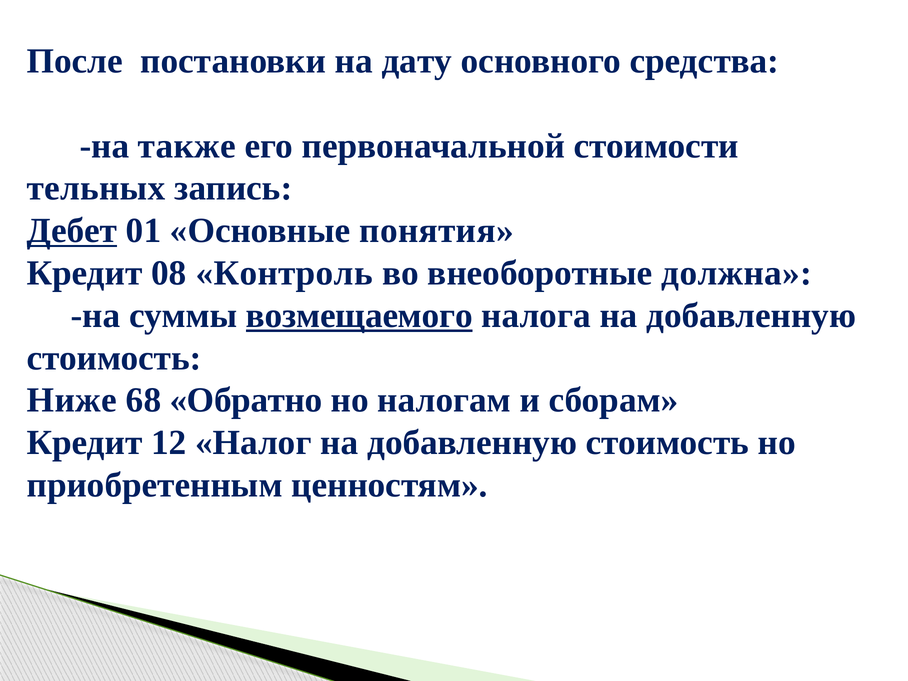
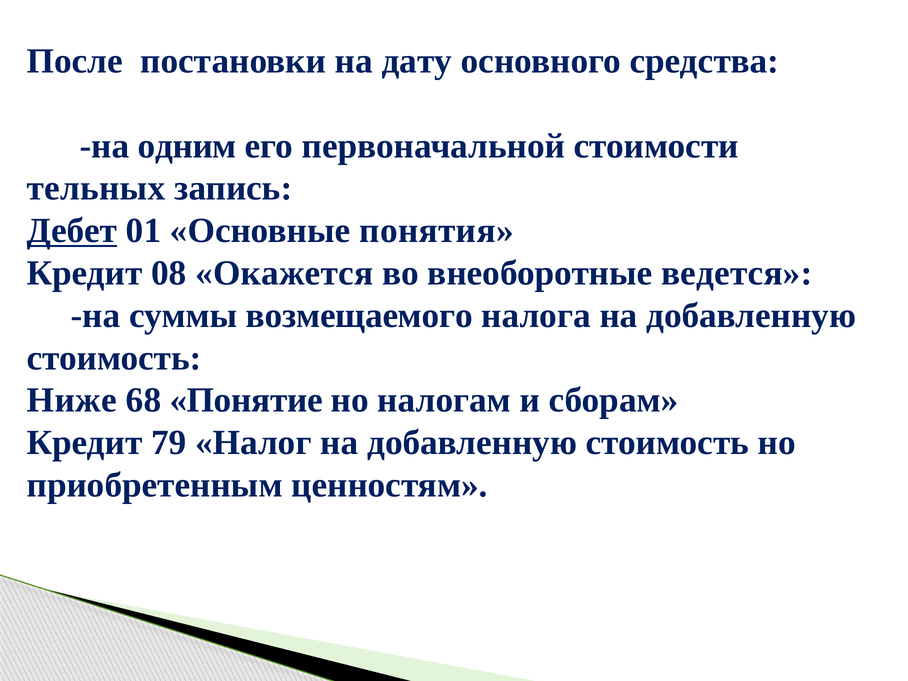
также: также -> одним (187, 146)
Контроль: Контроль -> Окажется (284, 273)
должна: должна -> ведется (737, 273)
возмещаемого underline: present -> none (359, 316)
Обратно: Обратно -> Понятие (246, 400)
12: 12 -> 79 (169, 443)
